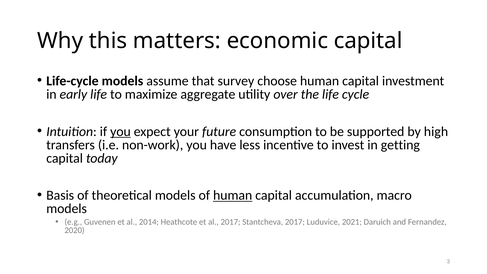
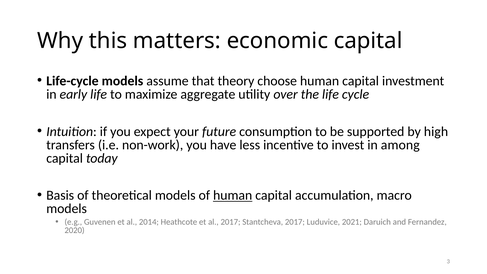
survey: survey -> theory (236, 81)
you underline: present -> none (120, 131)
getting: getting -> among (400, 145)
